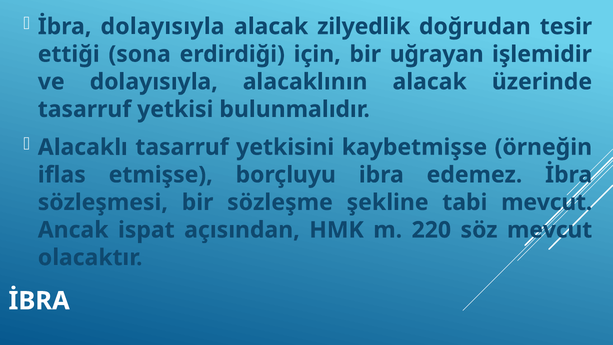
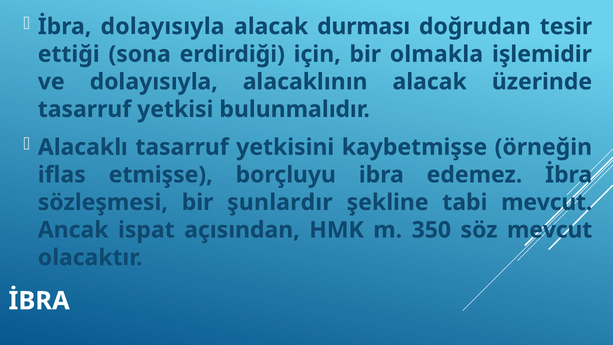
zilyedlik: zilyedlik -> durması (364, 27)
uğrayan: uğrayan -> olmakla (436, 54)
sözleşme: sözleşme -> şunlardır (280, 202)
220: 220 -> 350 (431, 230)
